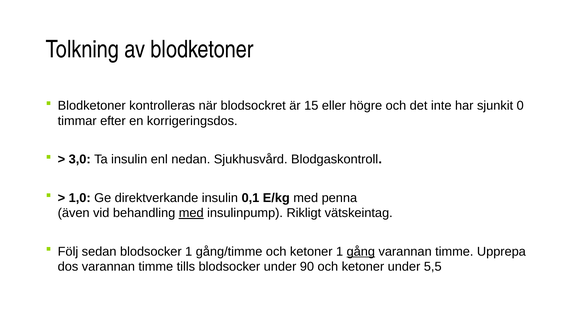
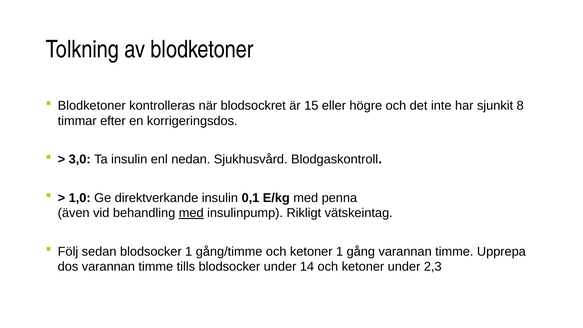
0: 0 -> 8 (520, 106)
gång underline: present -> none (361, 252)
90: 90 -> 14 (307, 267)
5,5: 5,5 -> 2,3 (433, 267)
